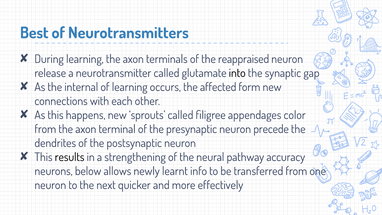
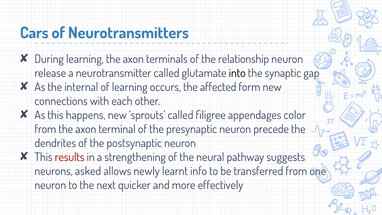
Best: Best -> Cars (34, 33)
reappraised: reappraised -> relationship (244, 59)
results colour: black -> red (70, 157)
accuracy: accuracy -> suggests (286, 157)
below: below -> asked (88, 171)
